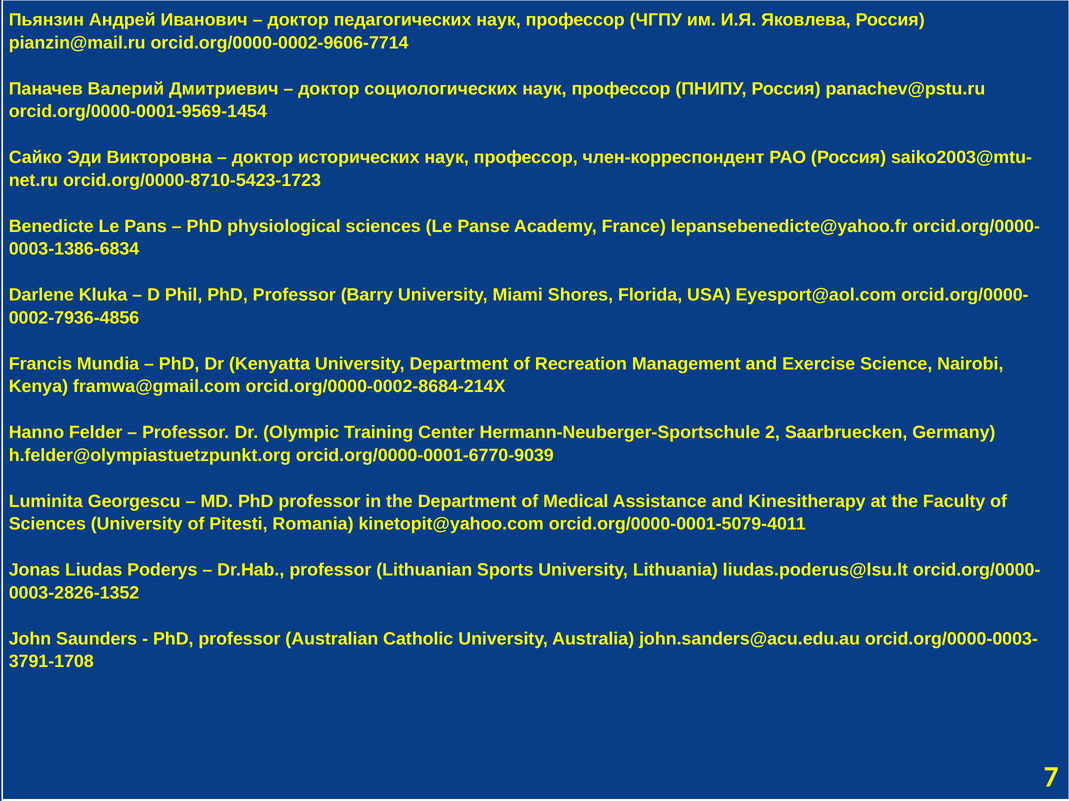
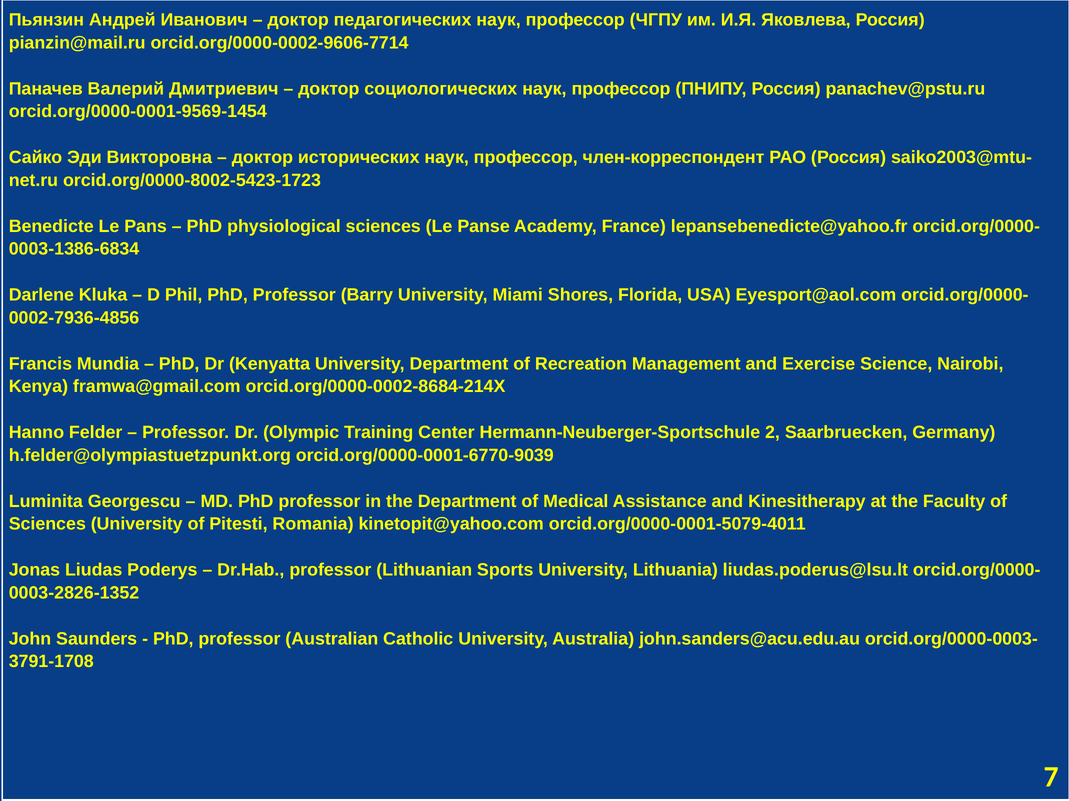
orcid.org/0000-8710-5423-1723: orcid.org/0000-8710-5423-1723 -> orcid.org/0000-8002-5423-1723 (192, 181)
